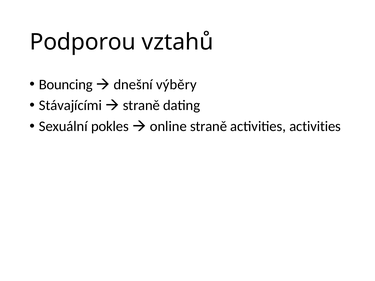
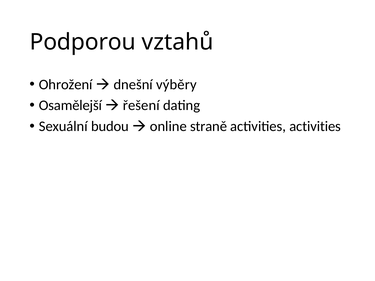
Bouncing: Bouncing -> Ohrožení (66, 85)
Stávajícími: Stávajícími -> Osamělejší (70, 106)
straně: straně -> řešení (141, 106)
pokles: pokles -> budou (110, 126)
